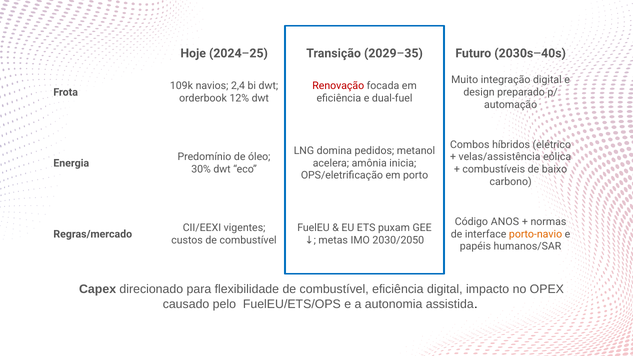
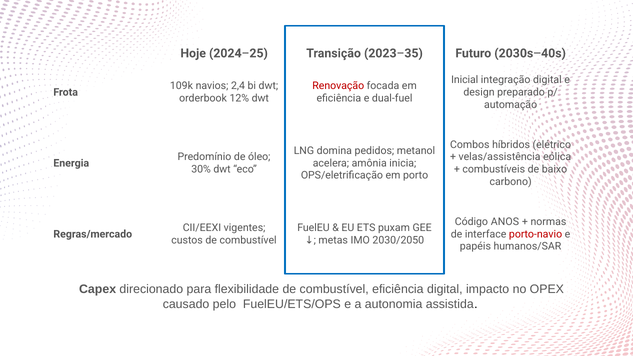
2029–35: 2029–35 -> 2023–35 (393, 53)
Muito: Muito -> Inicial (465, 80)
porto-navio colour: orange -> red (536, 234)
